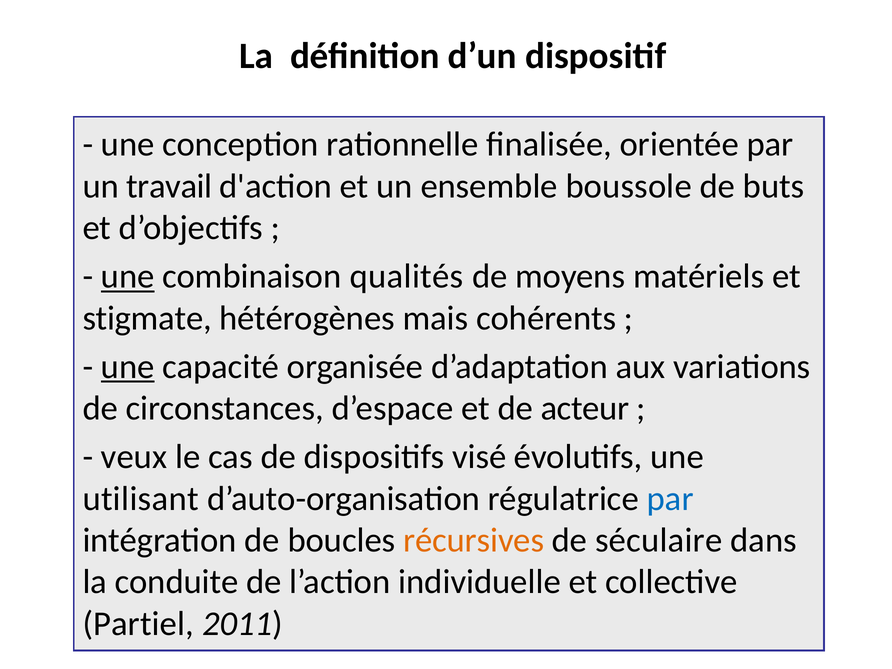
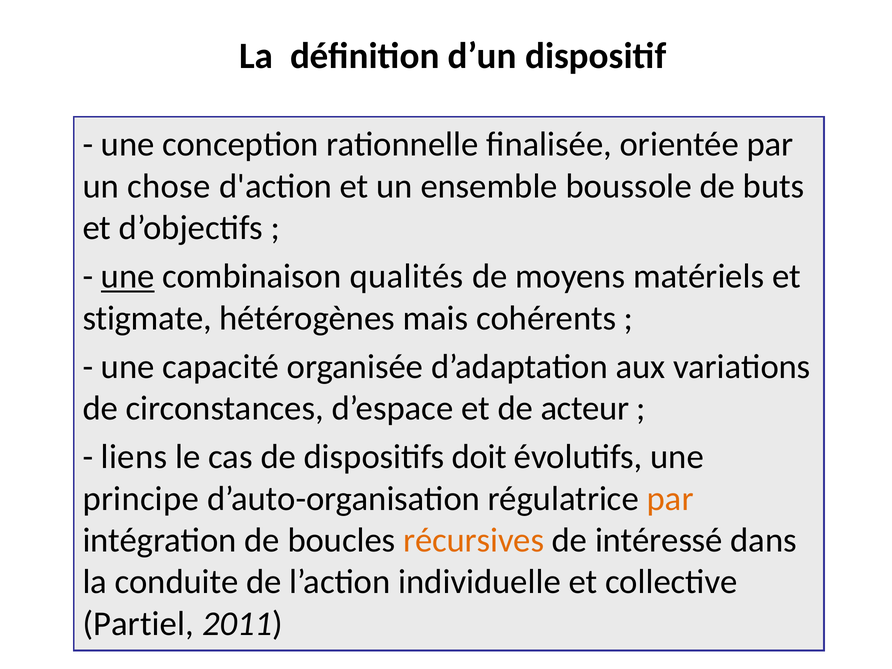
travail: travail -> chose (169, 186)
une underline: present -> none (128, 367)
veux: veux -> liens (134, 457)
visé: visé -> doit (479, 457)
utilisant: utilisant -> principe (141, 499)
par colour: blue -> orange (670, 499)
séculaire: séculaire -> intéressé (659, 540)
